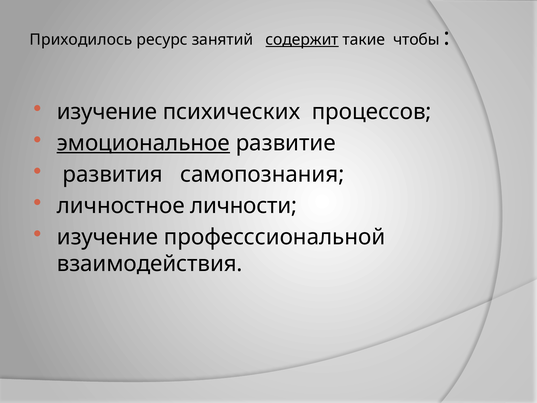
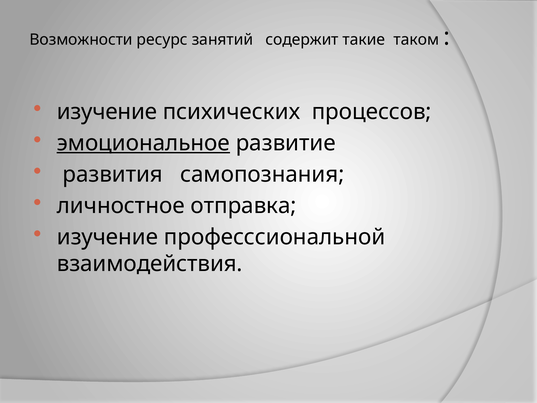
Приходилось: Приходилось -> Возможности (81, 40)
содержит underline: present -> none (302, 40)
чтобы: чтобы -> таком (416, 40)
личности: личности -> отправка (244, 206)
